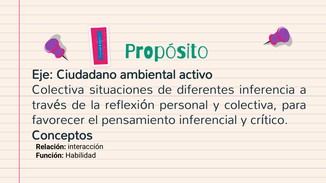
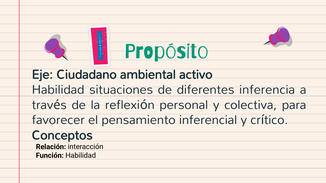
Colectiva: Colectiva -> Habilidad (58, 90)
